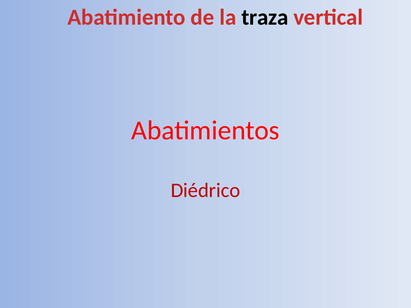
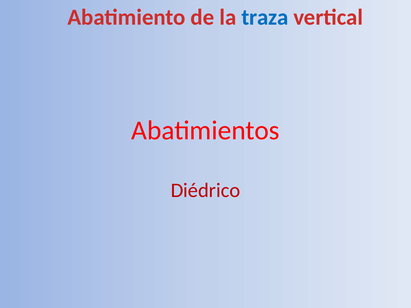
traza colour: black -> blue (265, 17)
